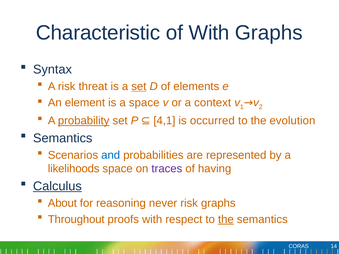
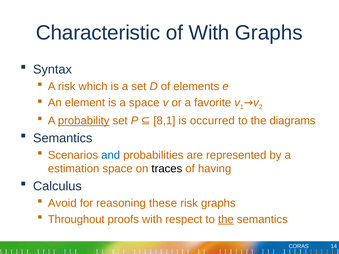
threat: threat -> which (93, 87)
set underline: present -> none (139, 87)
context: context -> favorite (213, 103)
4,1: 4,1 -> 8,1 (164, 121)
evolution: evolution -> diagrams (292, 121)
likelihoods: likelihoods -> estimation (74, 169)
traces colour: purple -> black (167, 169)
Calculus underline: present -> none (57, 186)
About: About -> Avoid (62, 203)
never: never -> these (163, 203)
